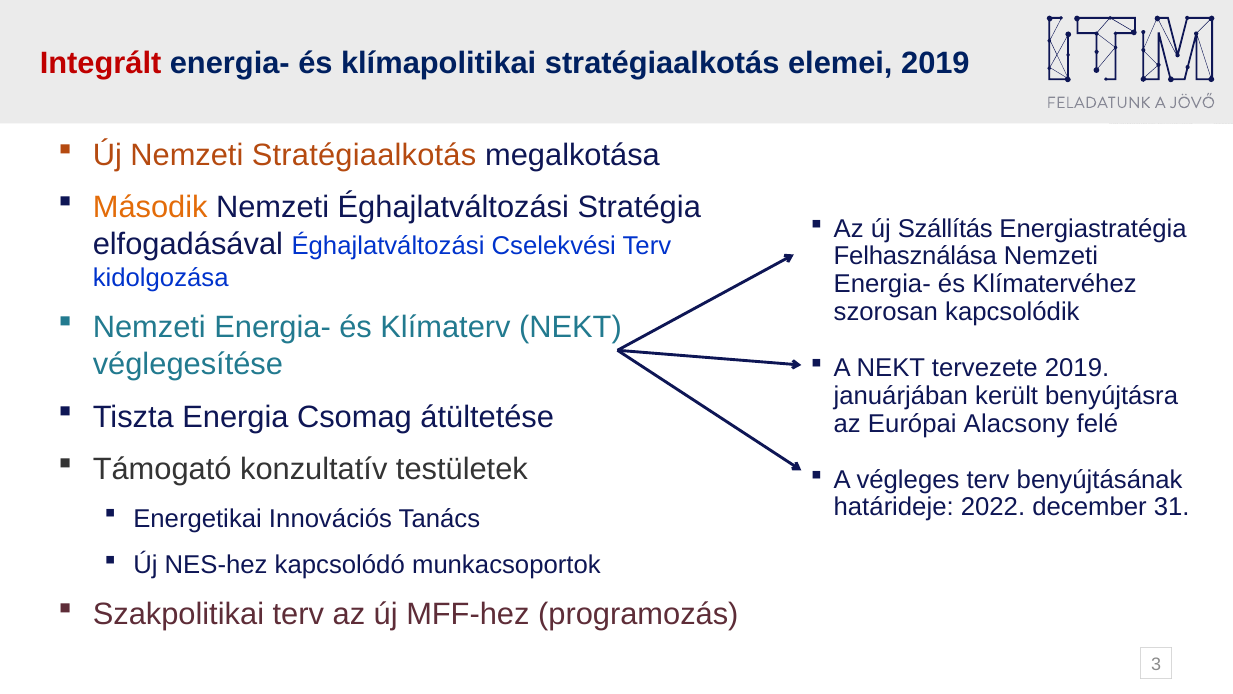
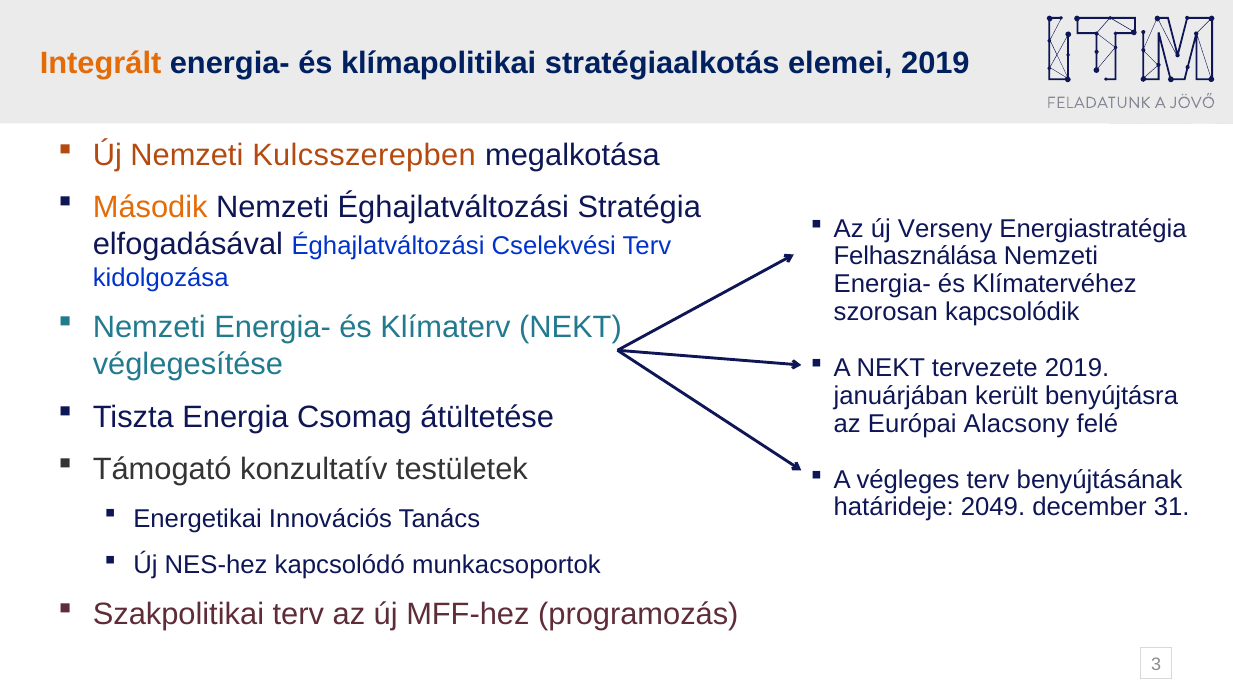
Integrált colour: red -> orange (101, 64)
Nemzeti Stratégiaalkotás: Stratégiaalkotás -> Kulcsszerepben (364, 155)
Szállítás: Szállítás -> Verseny (945, 229)
2022: 2022 -> 2049 (993, 507)
